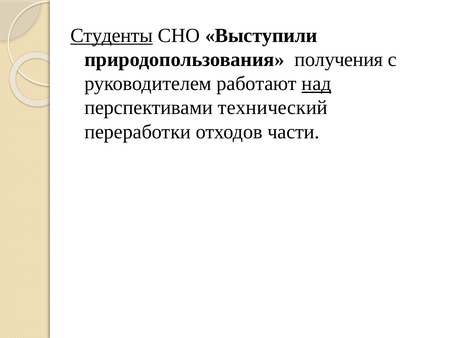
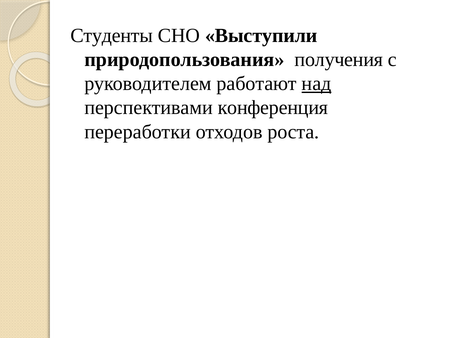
Студенты underline: present -> none (112, 36)
технический: технический -> конференция (273, 108)
части: части -> роста (293, 132)
